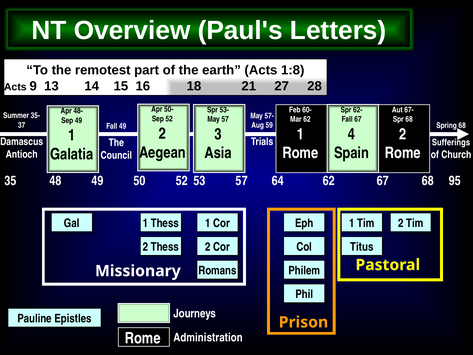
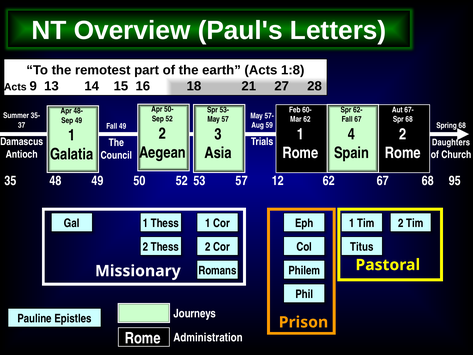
Sufferings: Sufferings -> Daughters (451, 142)
64: 64 -> 12 (278, 181)
